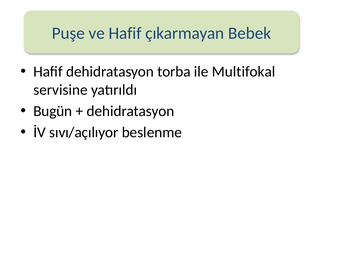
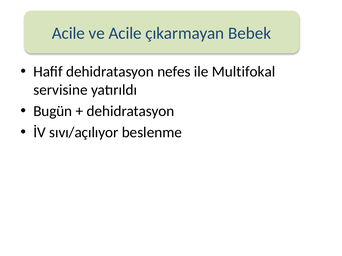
Puşe: Puşe -> Acile (68, 33)
ve Hafif: Hafif -> Acile (125, 33)
torba: torba -> nefes (174, 72)
